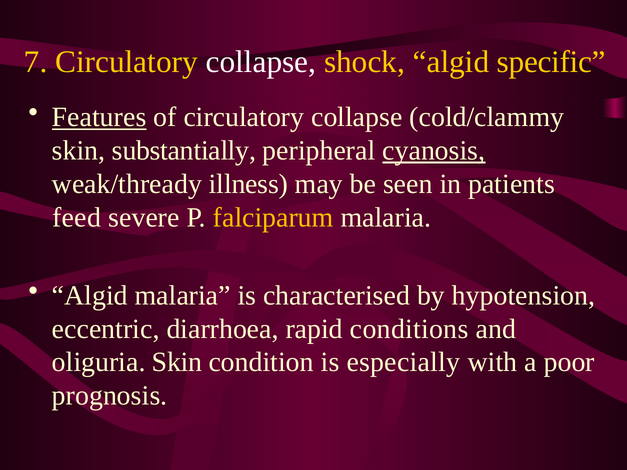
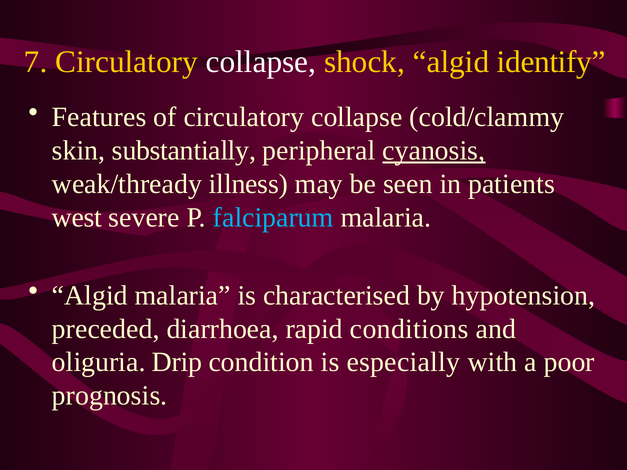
specific: specific -> identify (551, 62)
Features underline: present -> none (99, 117)
feed: feed -> west (77, 218)
falciparum colour: yellow -> light blue (273, 218)
eccentric: eccentric -> preceded (106, 329)
oliguria Skin: Skin -> Drip (177, 362)
